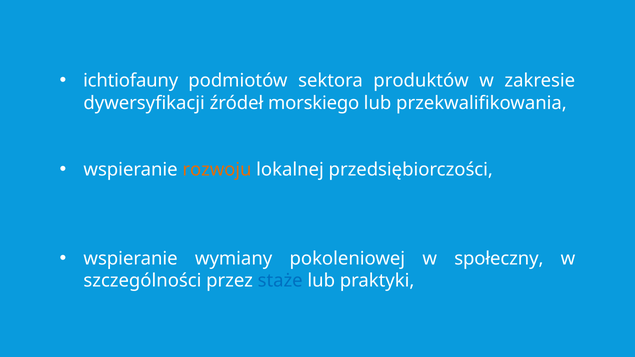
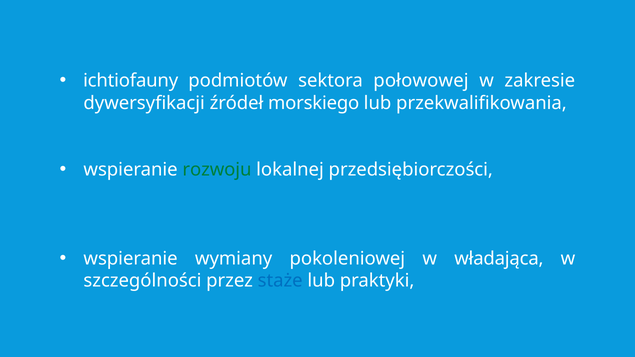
produktów: produktów -> połowowej (421, 81)
rozwoju colour: orange -> green (217, 170)
społeczny: społeczny -> władająca (499, 259)
